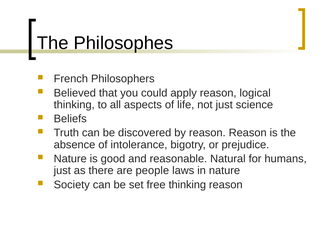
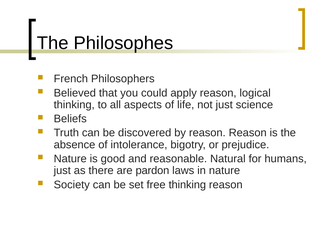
people: people -> pardon (152, 171)
